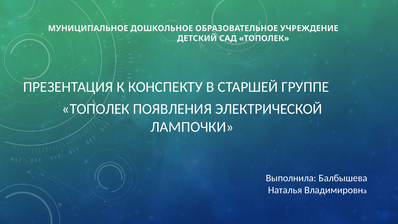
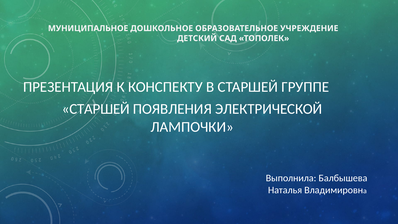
ТОПОЛЕК: ТОПОЛЕК -> СТАРШЕЙ (96, 109)
